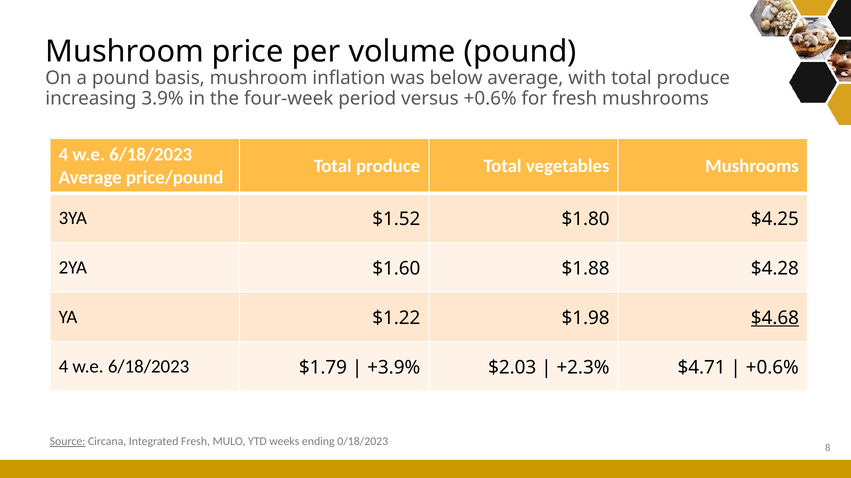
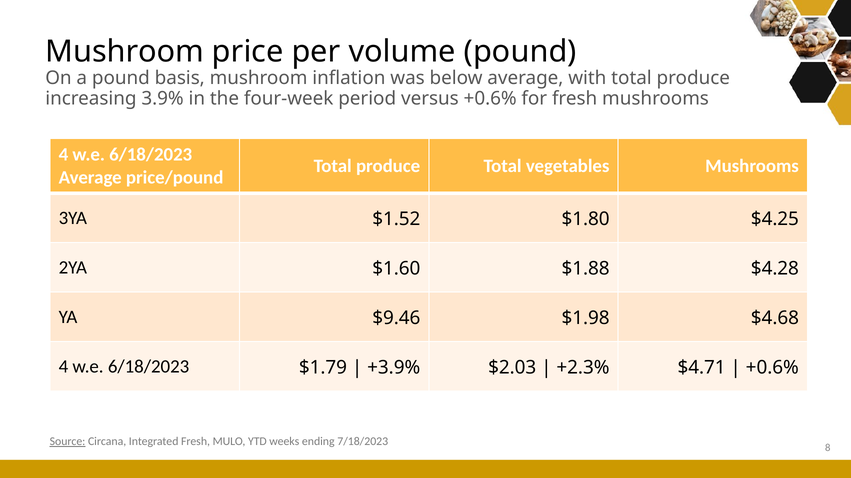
$1.22: $1.22 -> $9.46 (396, 318)
$4.68 underline: present -> none (775, 318)
0/18/2023: 0/18/2023 -> 7/18/2023 (363, 442)
